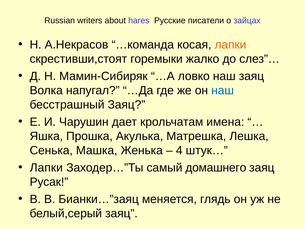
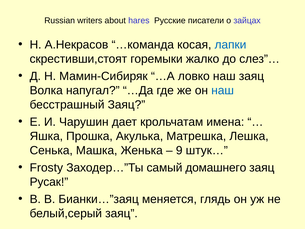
лапки colour: orange -> blue (230, 45)
4: 4 -> 9 (179, 150)
Лапки: Лапки -> Frosty (46, 167)
